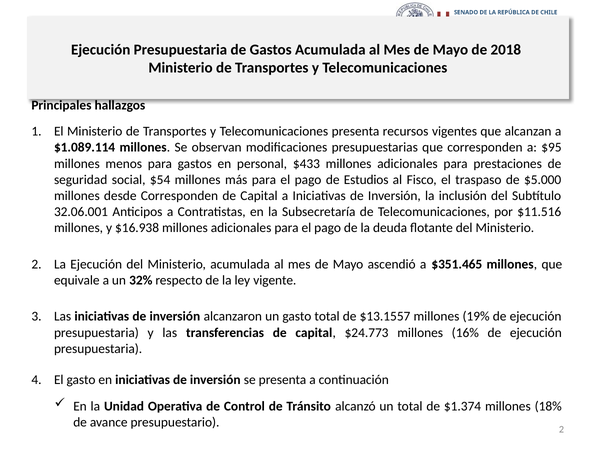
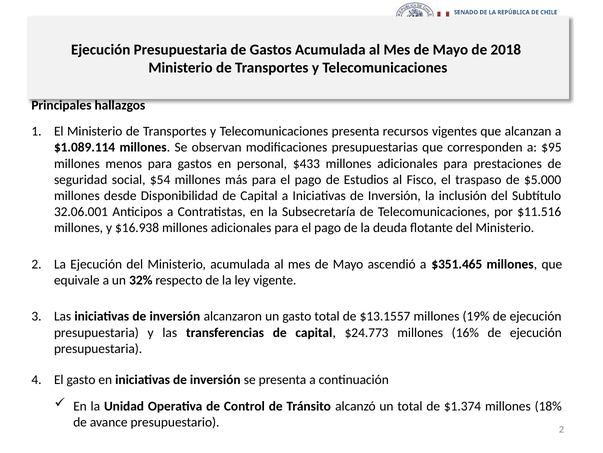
desde Corresponden: Corresponden -> Disponibilidad (179, 195)
